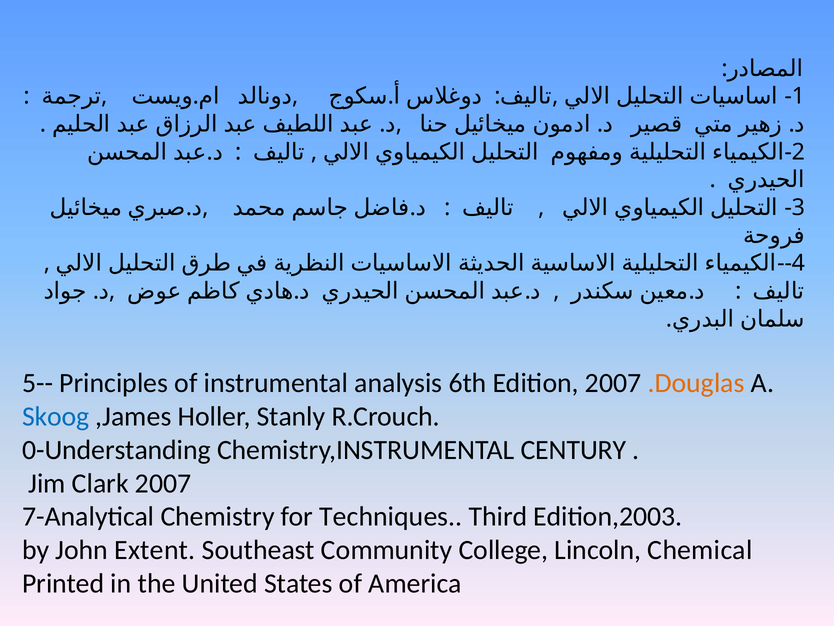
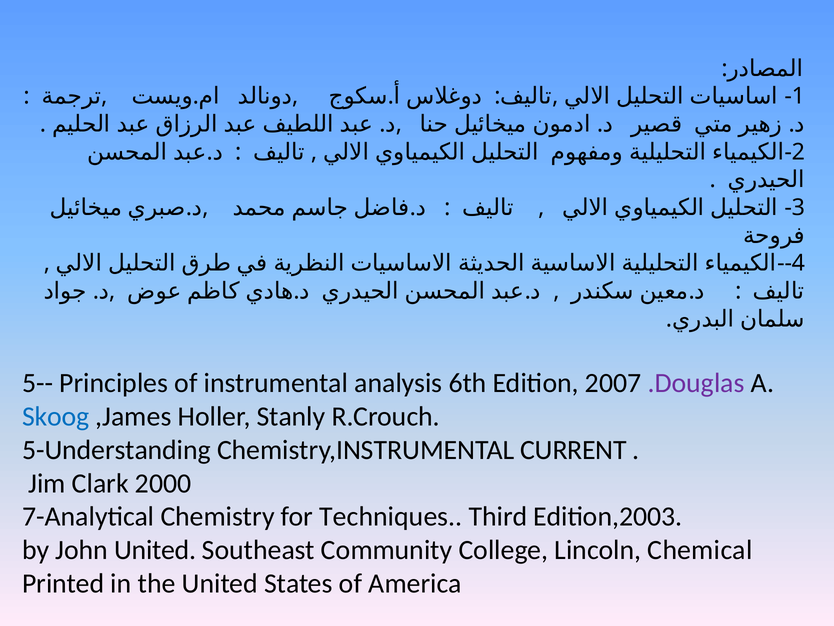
.Douglas colour: orange -> purple (696, 383)
0-Understanding: 0-Understanding -> 5-Understanding (116, 450)
CENTURY: CENTURY -> CURRENT (574, 450)
Clark 2007: 2007 -> 2000 (163, 483)
John Extent: Extent -> United (155, 550)
